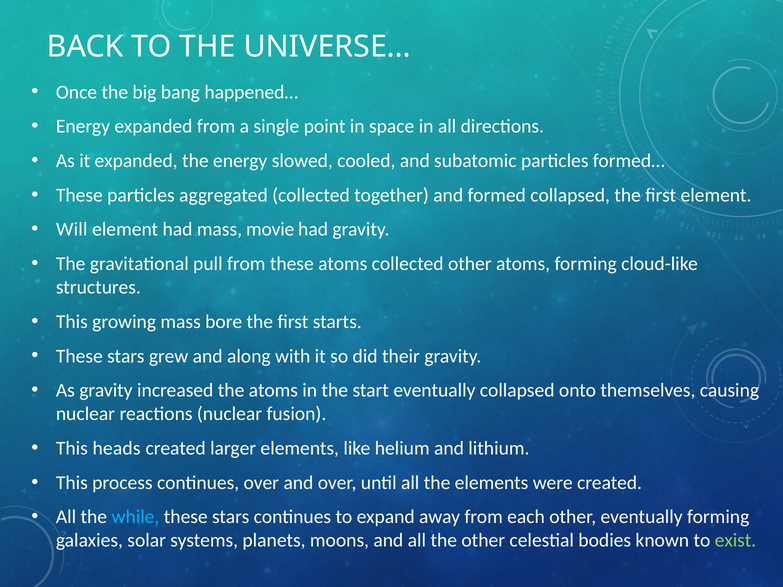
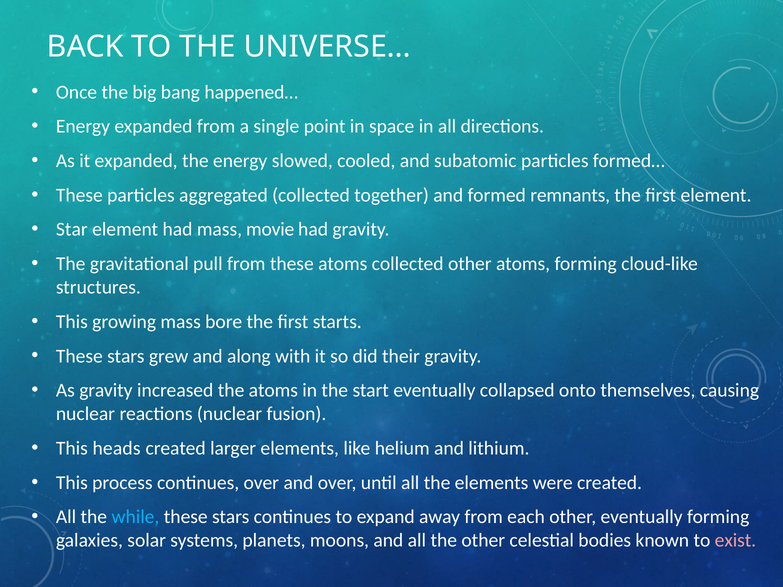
formed collapsed: collapsed -> remnants (570, 195)
Will: Will -> Star (72, 230)
exist colour: light green -> pink (735, 541)
